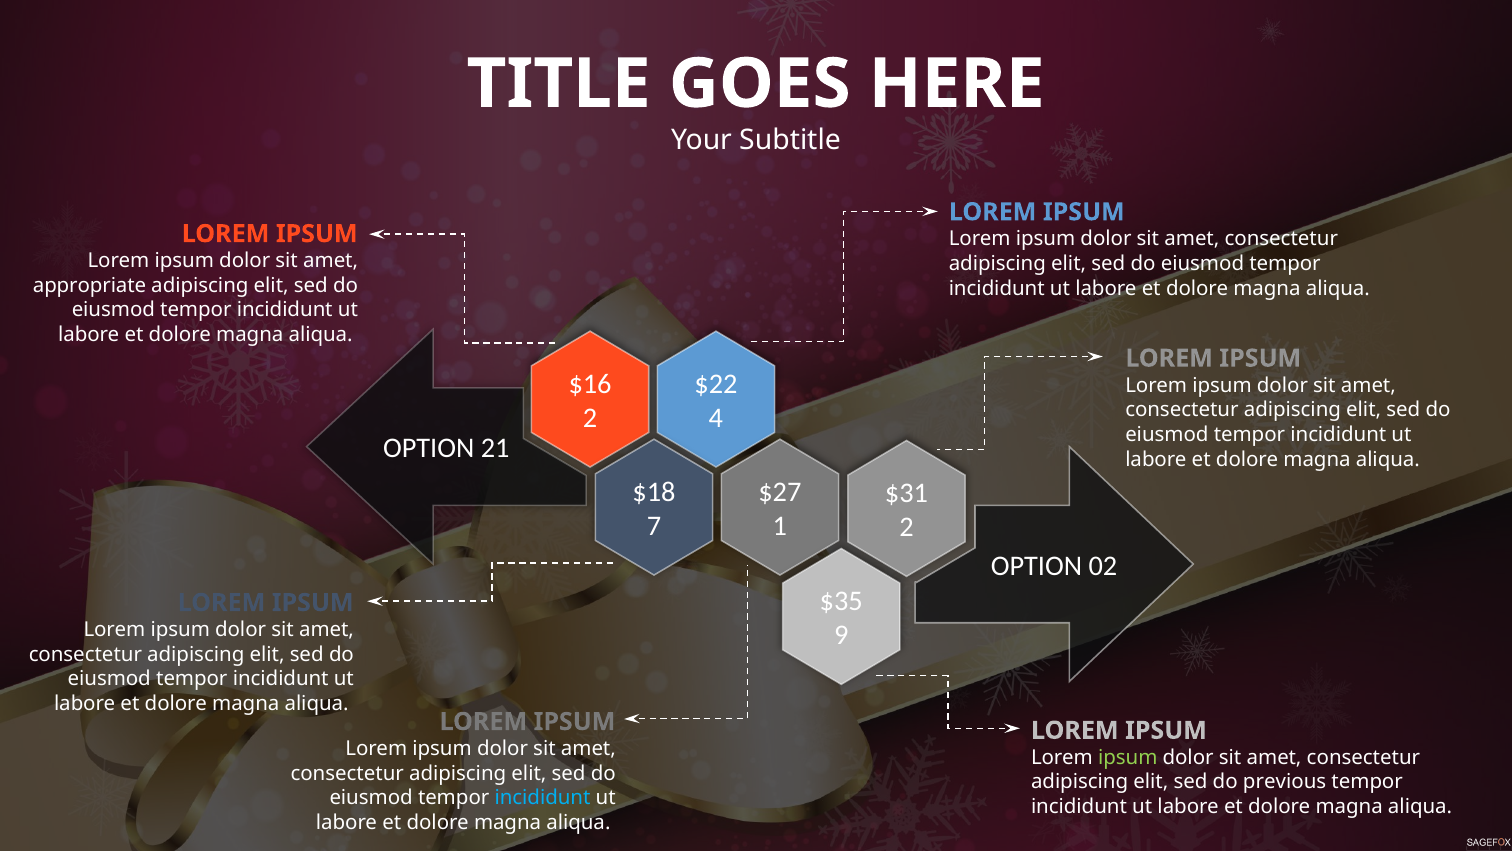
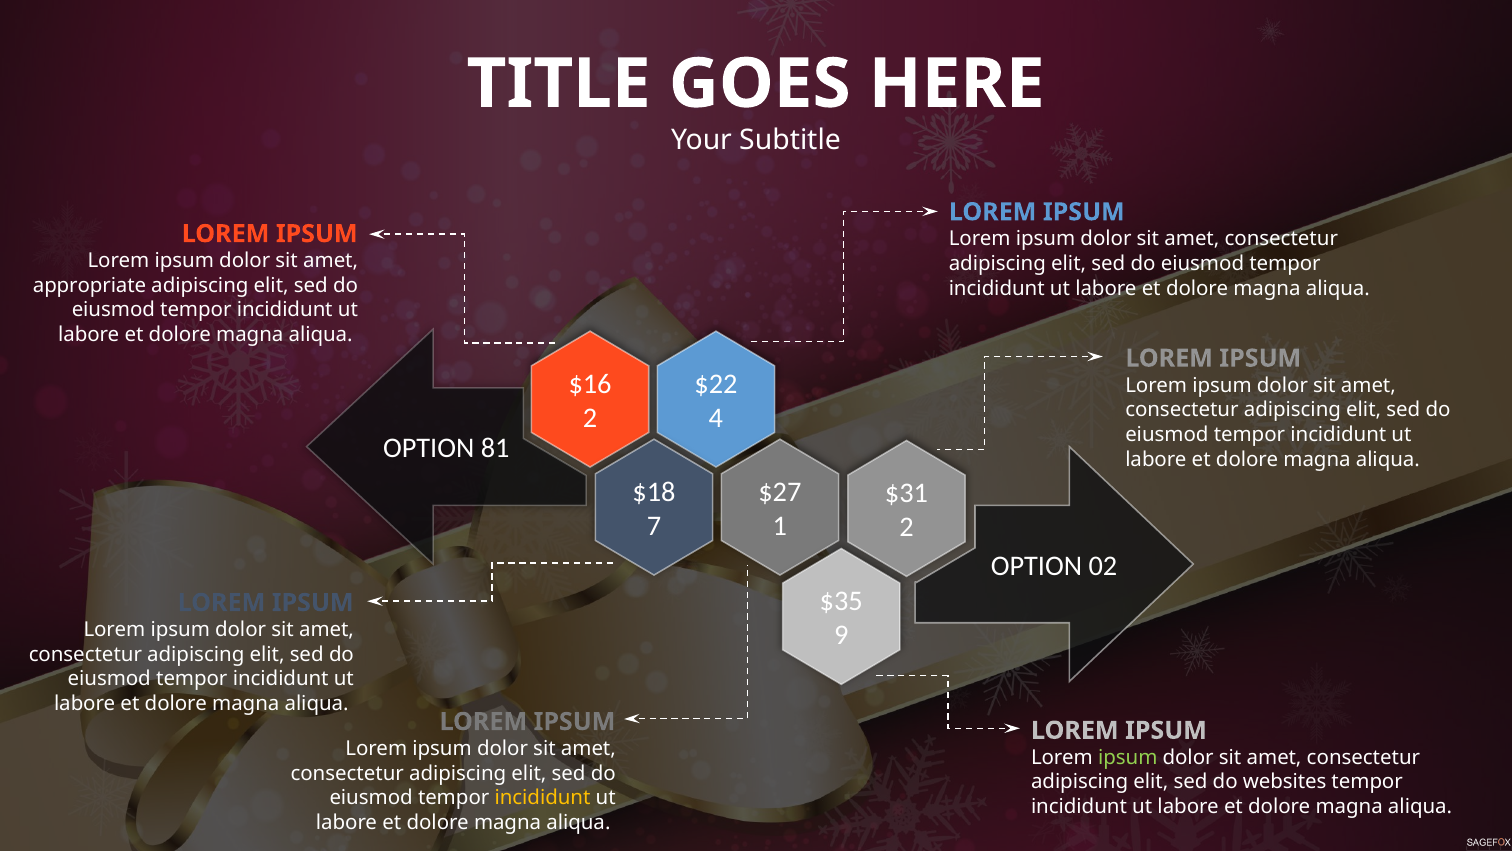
21: 21 -> 81 (495, 448)
previous: previous -> websites (1285, 782)
incididunt colour: light blue -> yellow (543, 798)
